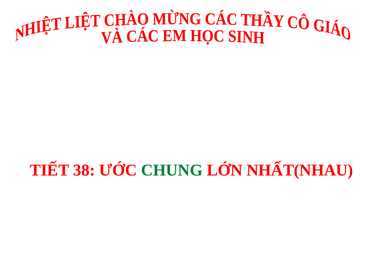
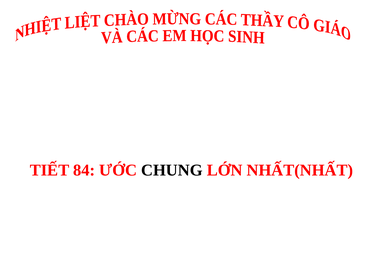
38: 38 -> 84 (84, 170)
CHUNG colour: green -> black (172, 170)
NHẤT(NHAU: NHẤT(NHAU -> NHẤT(NHẤT (300, 170)
